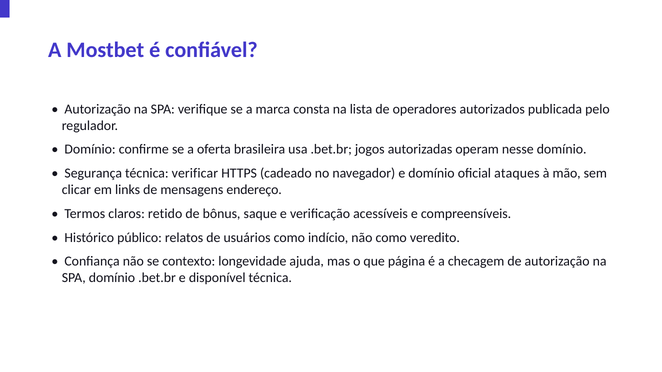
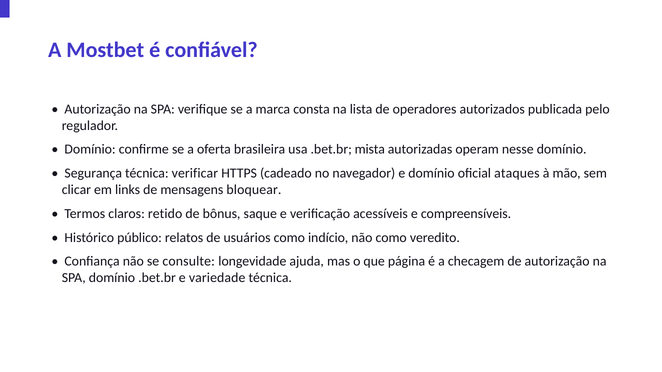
jogos: jogos -> mista (370, 150)
endereço: endereço -> bloquear (254, 190)
contexto: contexto -> consulte (189, 262)
disponível: disponível -> variedade (217, 278)
